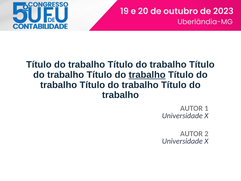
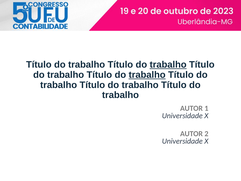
trabalho underline: none -> present (168, 65)
